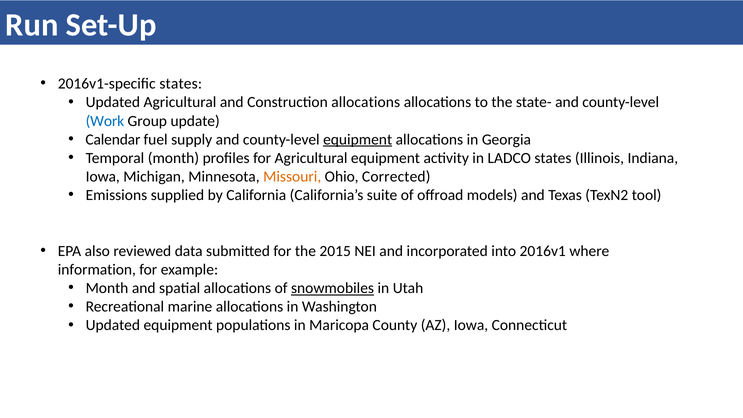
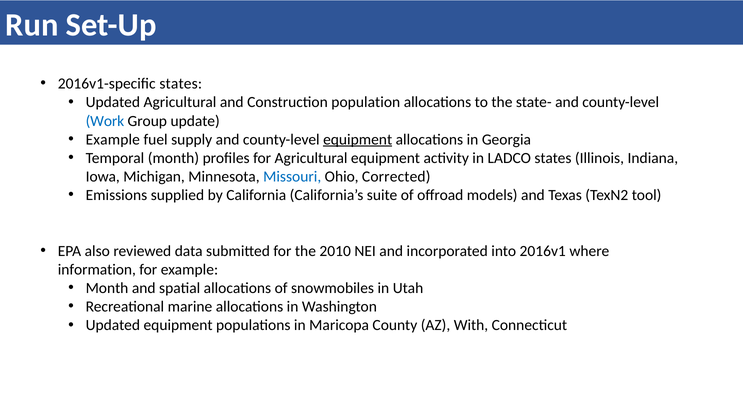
Construction allocations: allocations -> population (366, 102)
Calendar: Calendar -> Example (113, 139)
Missouri colour: orange -> blue (292, 177)
2015: 2015 -> 2010 (335, 251)
snowmobiles underline: present -> none (333, 288)
AZ Iowa: Iowa -> With (471, 325)
